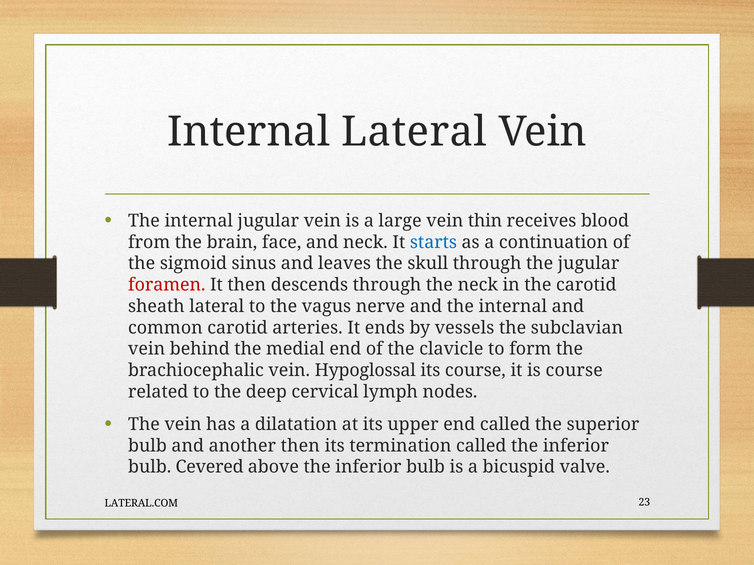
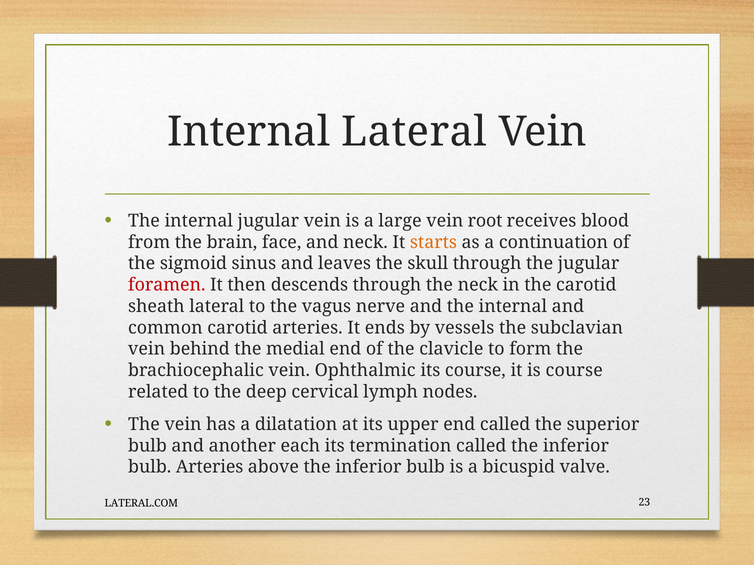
thin: thin -> root (485, 221)
starts colour: blue -> orange (433, 242)
Hypoglossal: Hypoglossal -> Ophthalmic (365, 371)
another then: then -> each (300, 446)
bulb Cevered: Cevered -> Arteries (210, 468)
